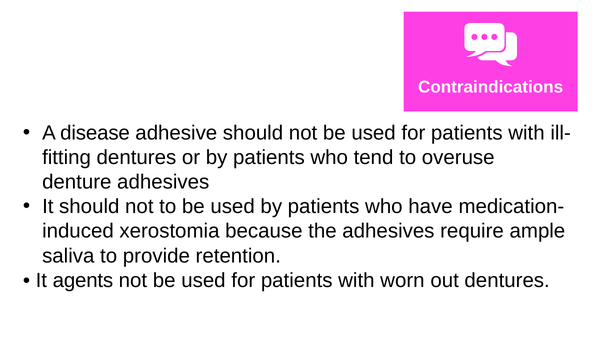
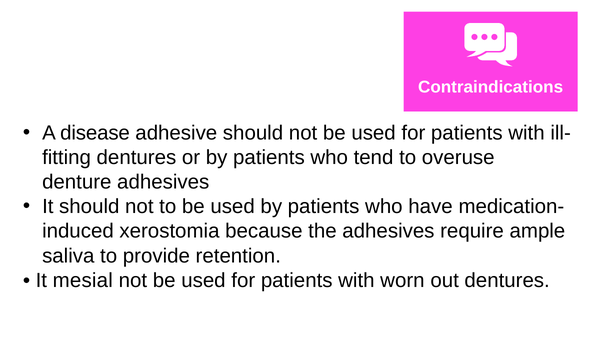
agents: agents -> mesial (83, 281)
